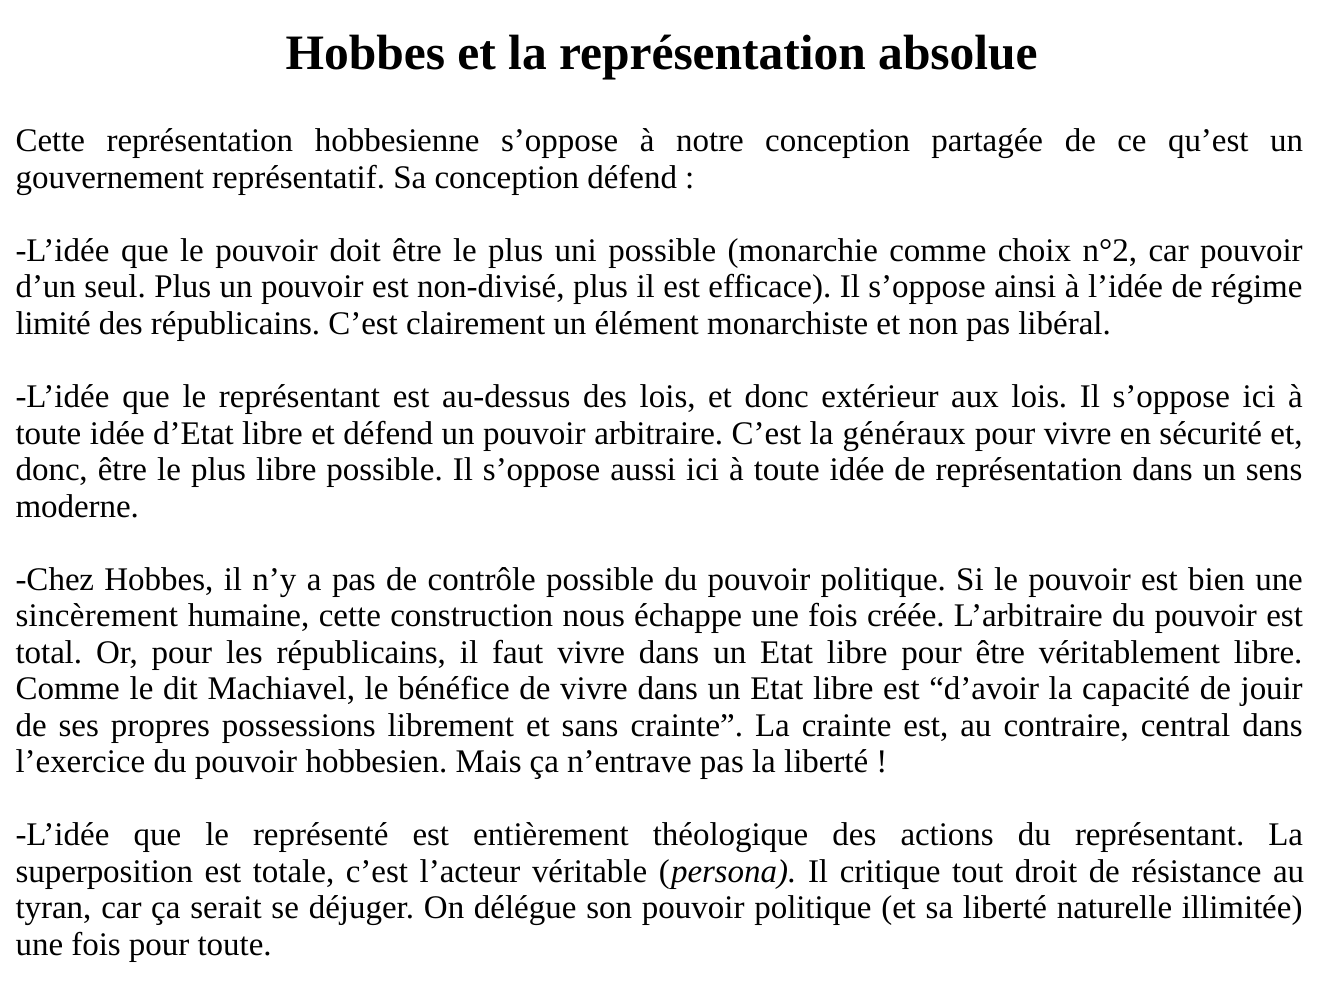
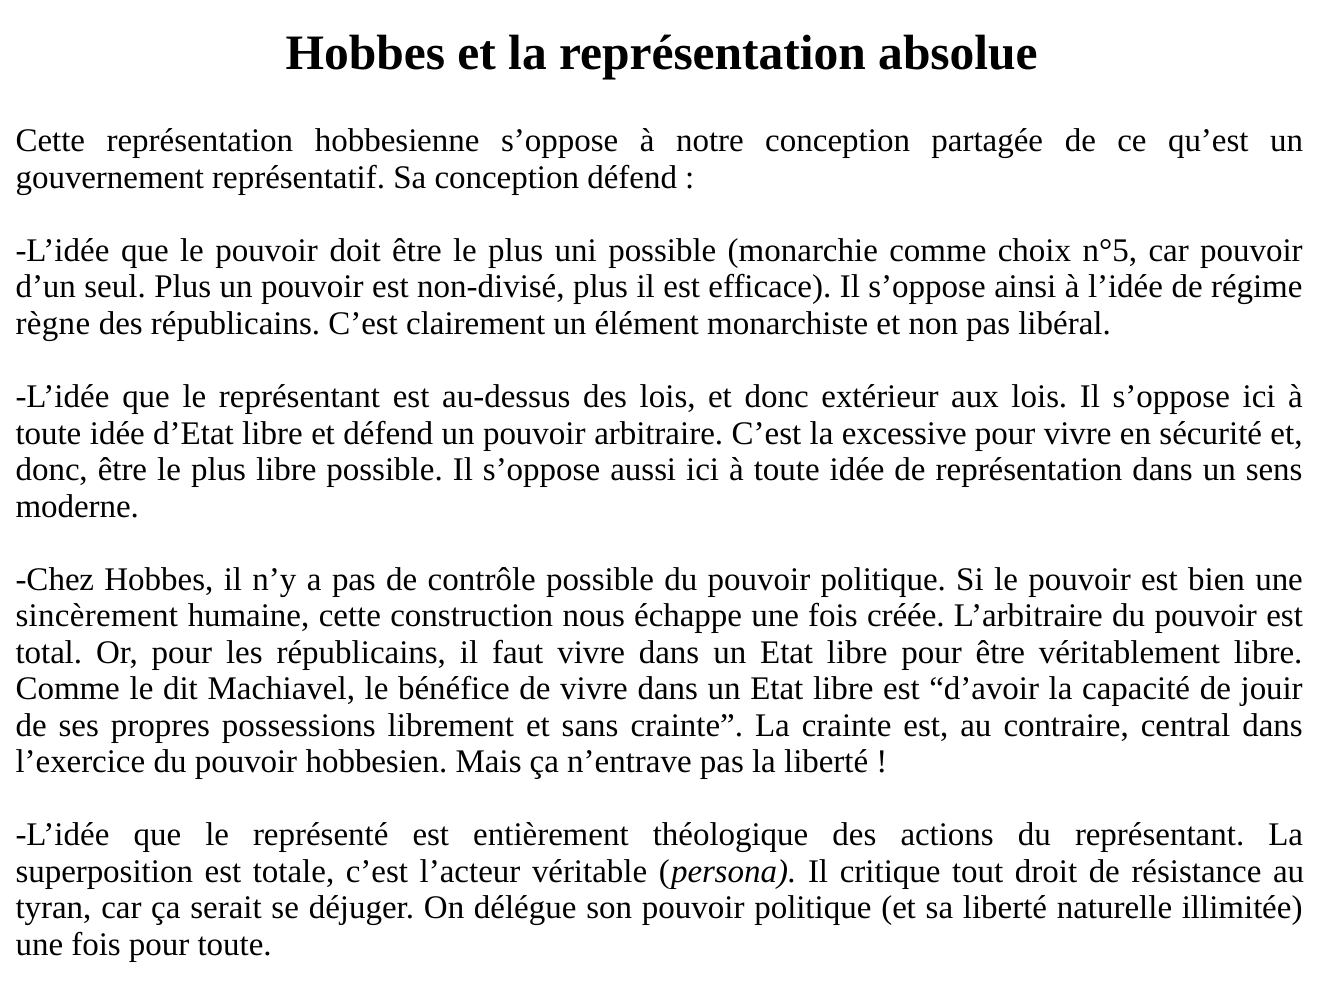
n°2: n°2 -> n°5 (1110, 250)
limité: limité -> règne (53, 324)
généraux: généraux -> excessive (904, 433)
